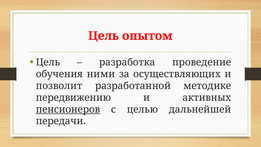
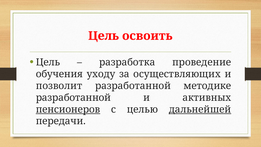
опытом: опытом -> освоить (147, 36)
ними: ними -> уходу (101, 74)
передвижению: передвижению -> разработанной (73, 98)
дальнейшей underline: none -> present (200, 109)
